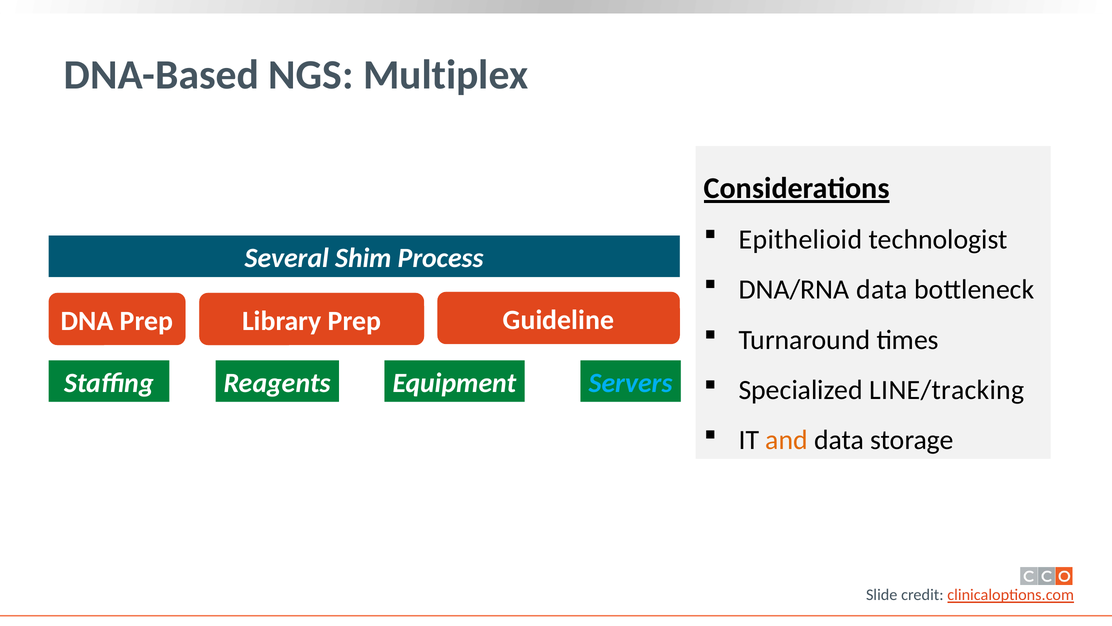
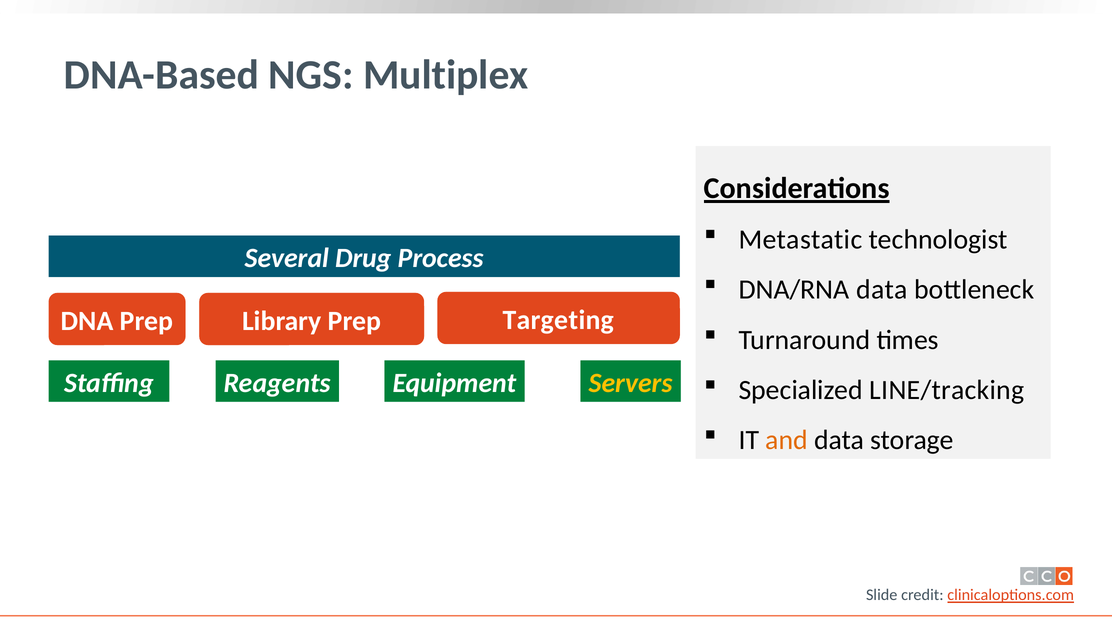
Epithelioid: Epithelioid -> Metastatic (801, 240)
Shim: Shim -> Drug (363, 258)
Guideline: Guideline -> Targeting (558, 320)
Servers colour: light blue -> yellow (631, 383)
